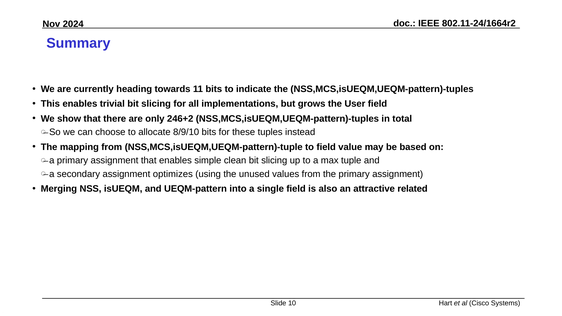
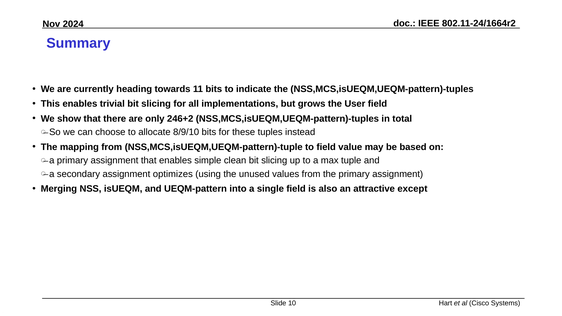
related: related -> except (412, 189)
